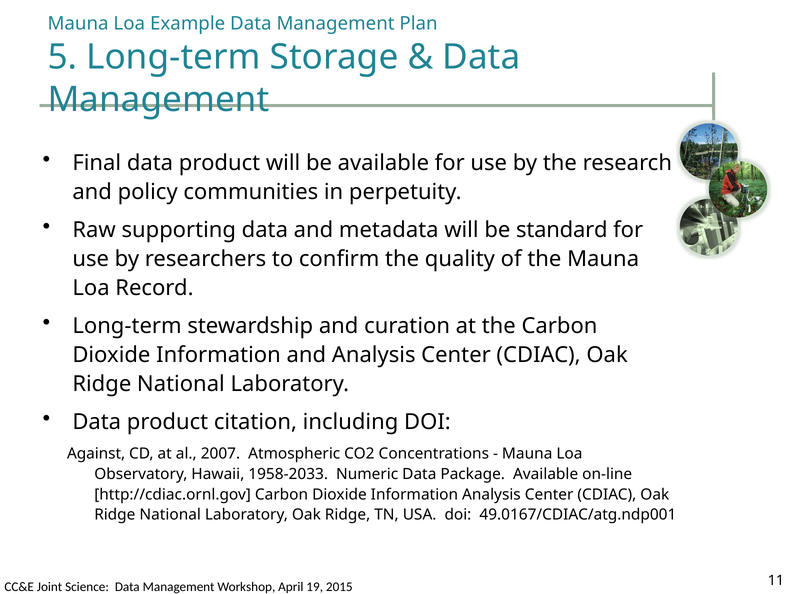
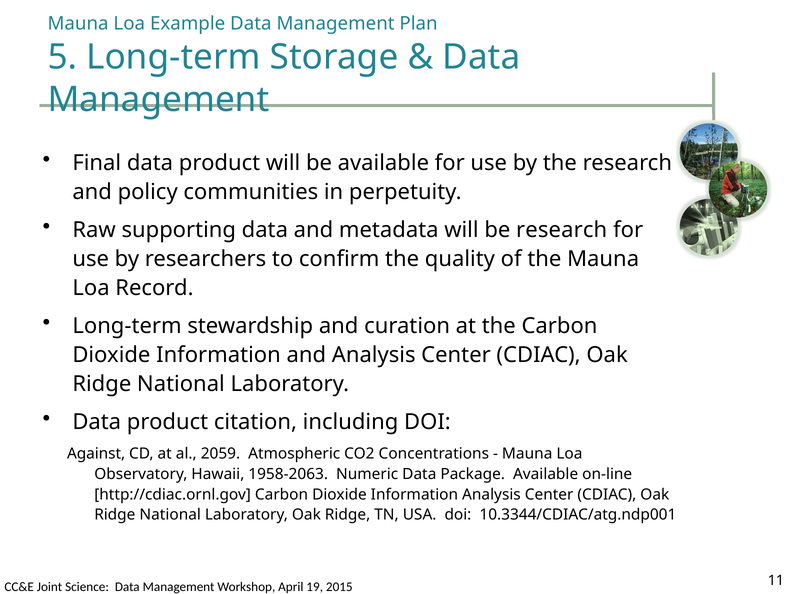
be standard: standard -> research (562, 230)
2007: 2007 -> 2059 (220, 454)
1958-2033: 1958-2033 -> 1958-2063 (288, 474)
49.0167/CDIAC/atg.ndp001: 49.0167/CDIAC/atg.ndp001 -> 10.3344/CDIAC/atg.ndp001 (578, 515)
